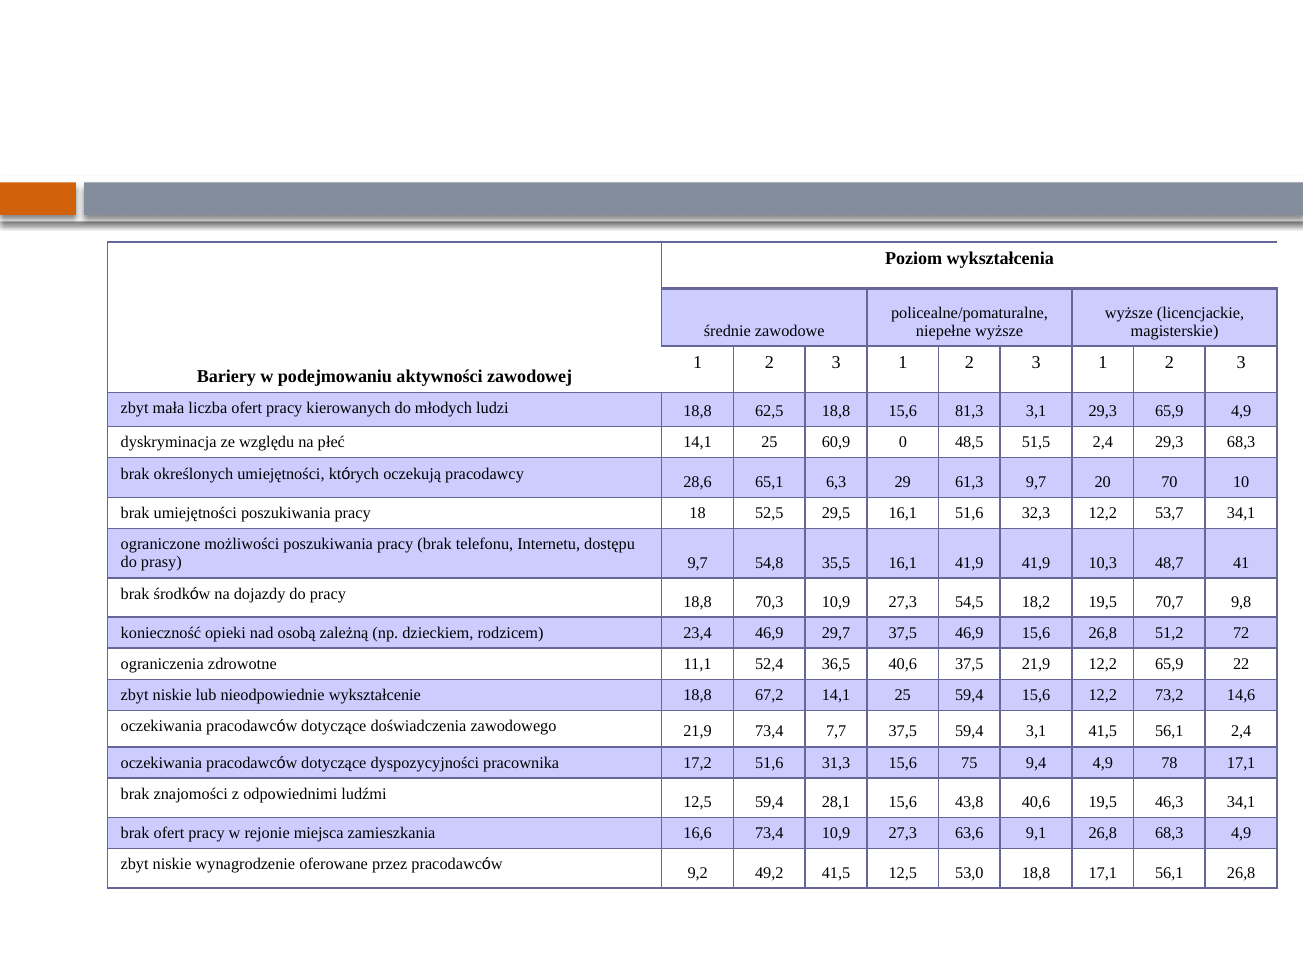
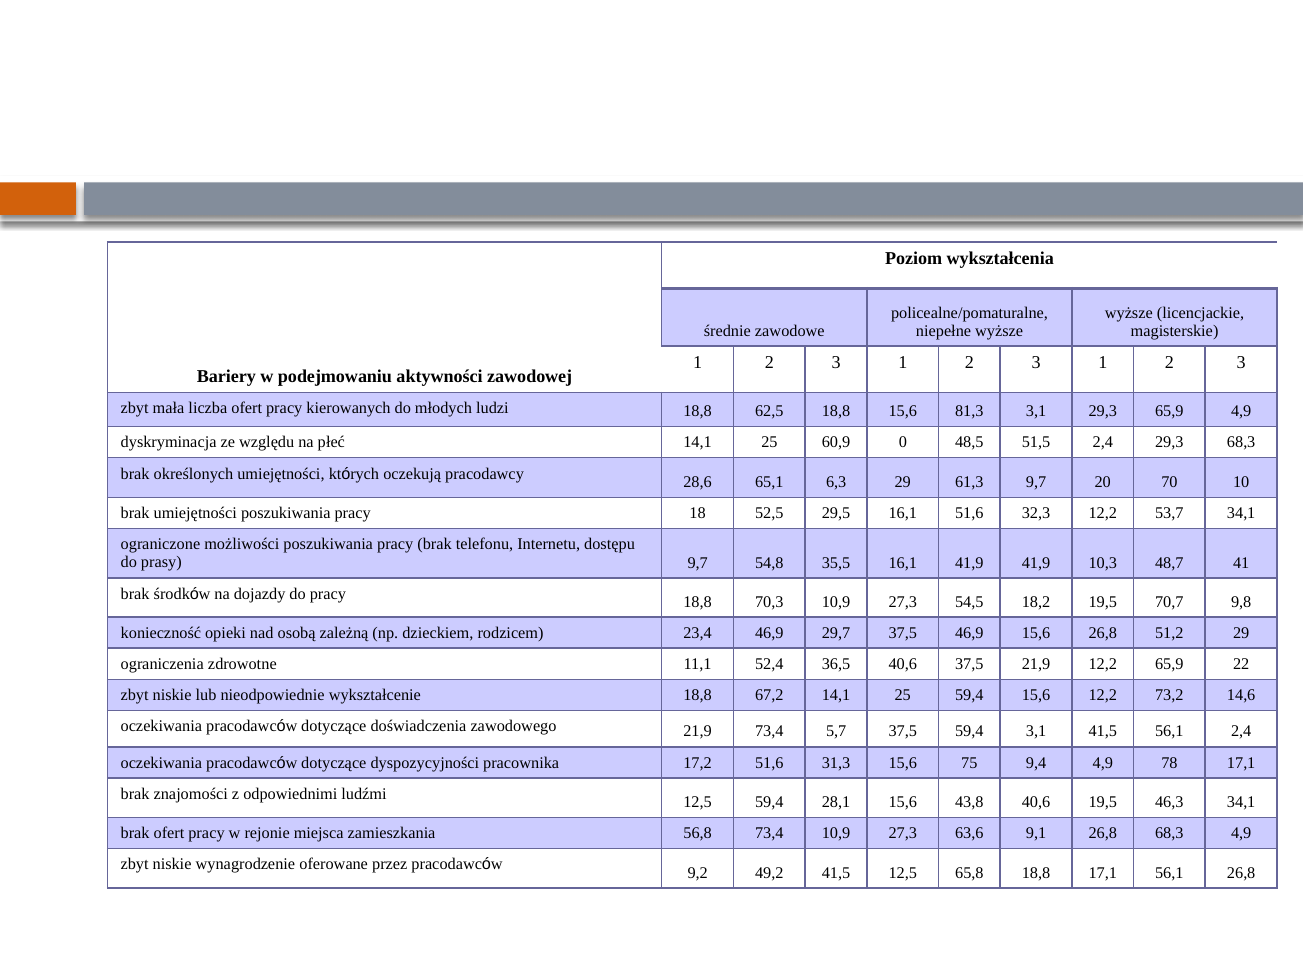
51,2 72: 72 -> 29 (1241, 633)
7,7: 7,7 -> 5,7 (836, 732)
16,6: 16,6 -> 56,8 (698, 833)
53,0: 53,0 -> 65,8 (969, 873)
